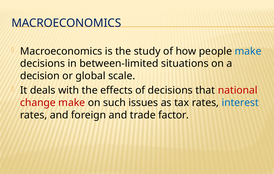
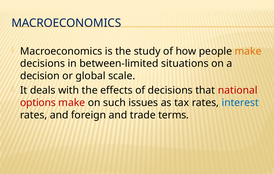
make colour: blue -> orange (248, 51)
change: change -> options (38, 103)
factor: factor -> terms (174, 115)
